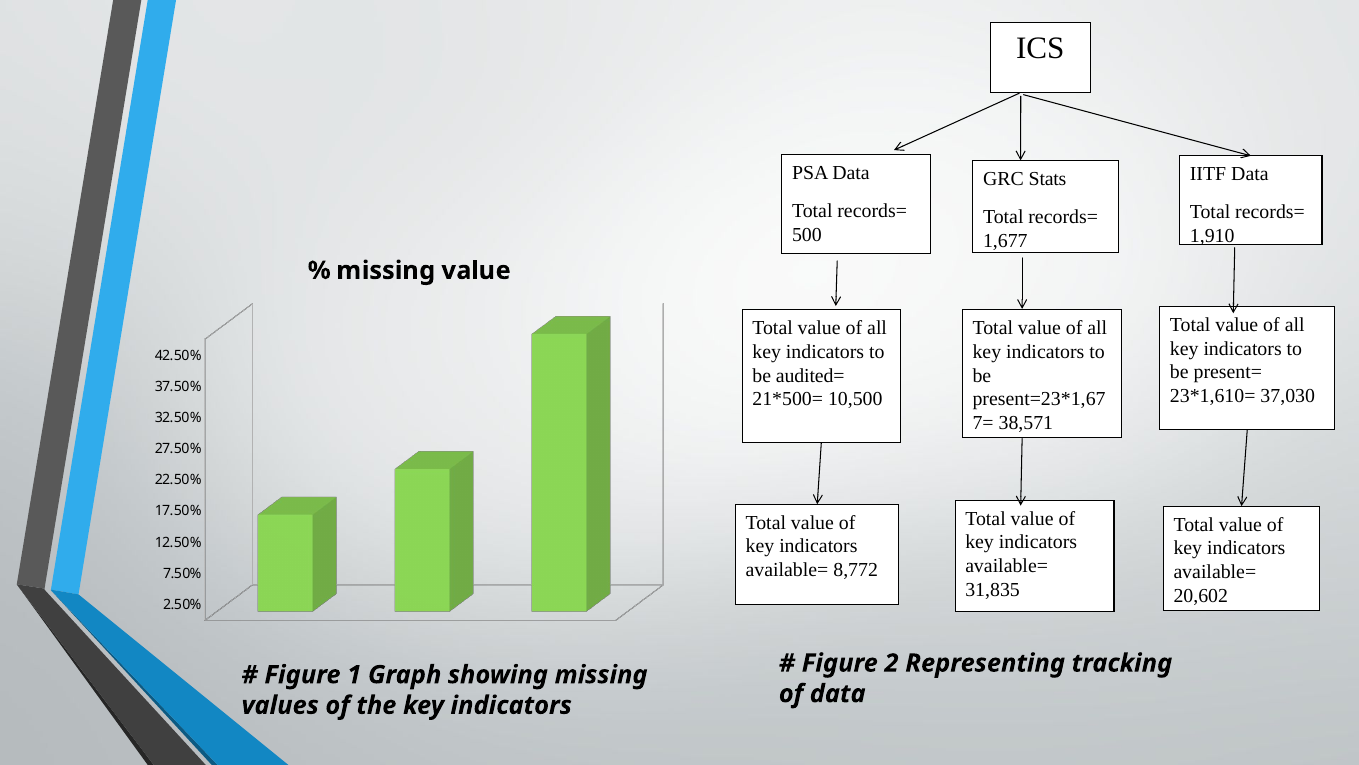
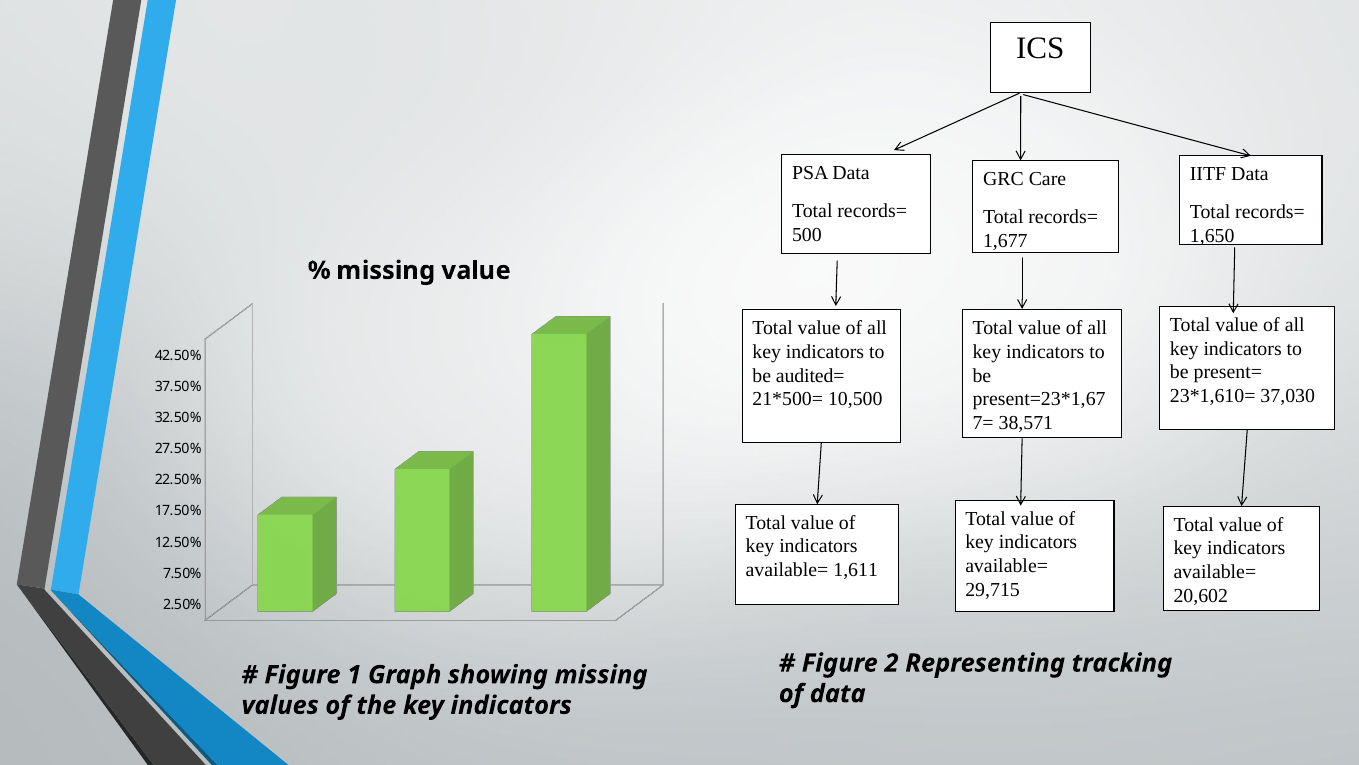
Stats: Stats -> Care (1047, 179)
1,910: 1,910 -> 1,650 (1212, 236)
8,772: 8,772 -> 1,611 (856, 570)
31,835: 31,835 -> 29,715 (993, 590)
